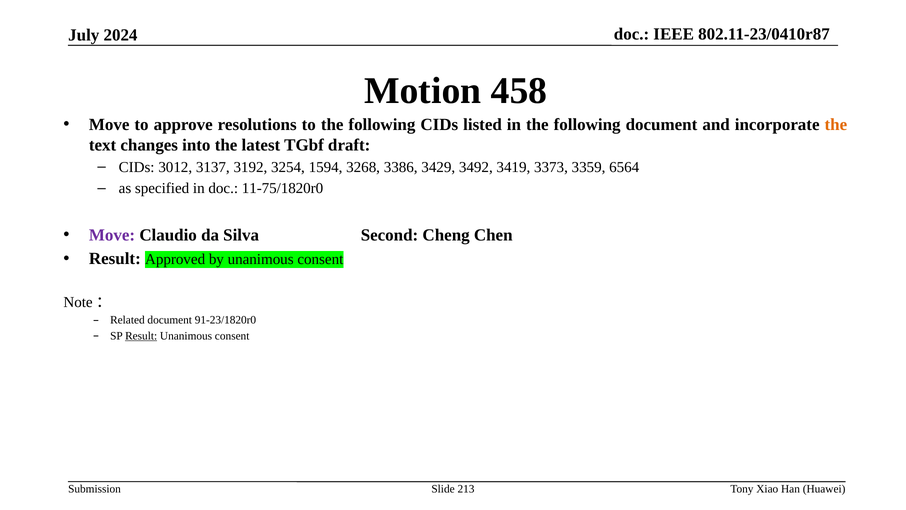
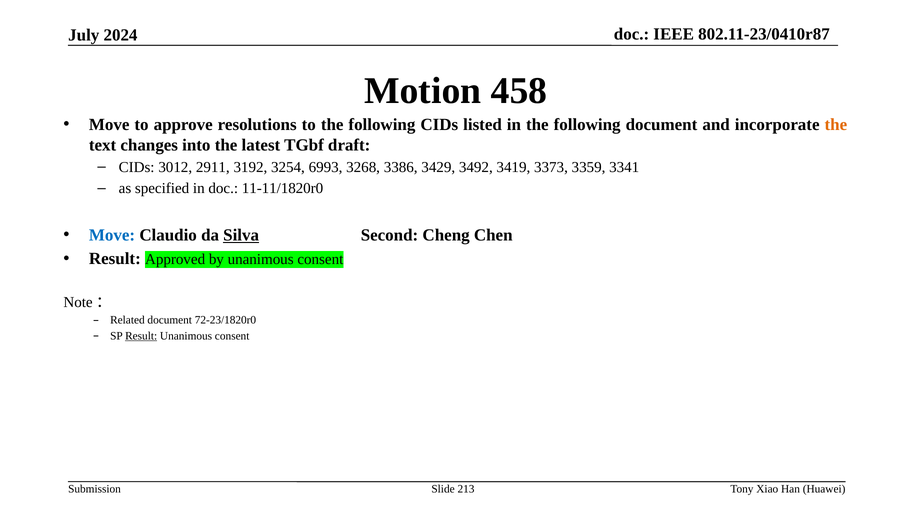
3137: 3137 -> 2911 (213, 167)
1594: 1594 -> 6993 (326, 167)
6564: 6564 -> 3341 (624, 167)
11-75/1820r0: 11-75/1820r0 -> 11-11/1820r0 (282, 188)
Move colour: purple -> blue (112, 235)
Silva underline: none -> present (241, 235)
91-23/1820r0: 91-23/1820r0 -> 72-23/1820r0 (225, 320)
